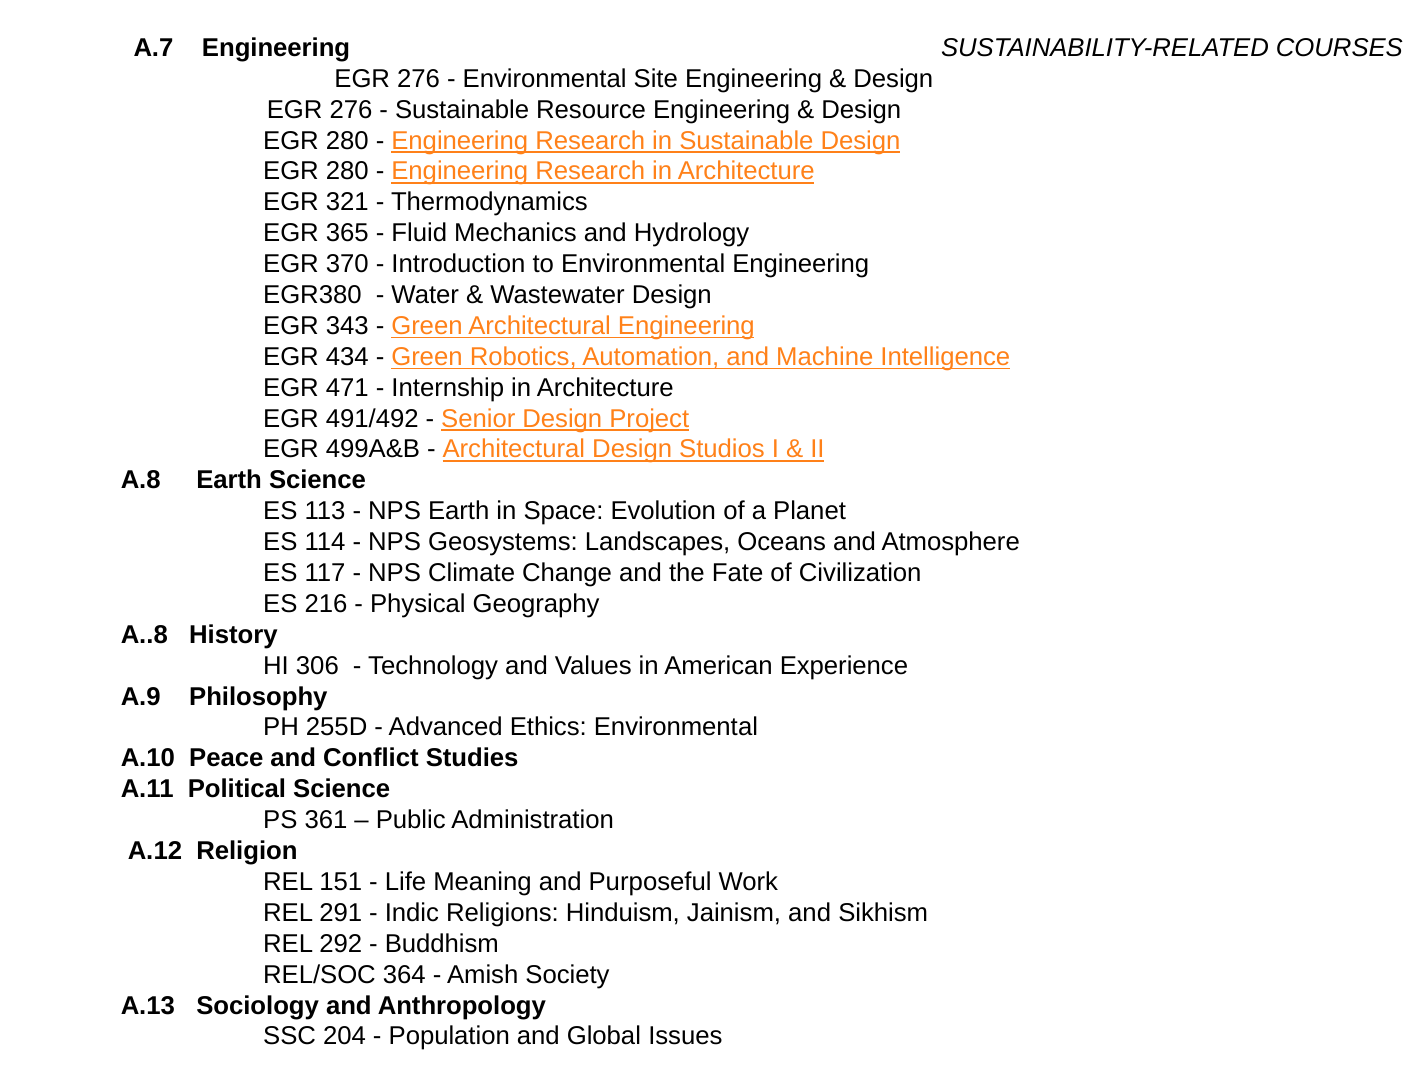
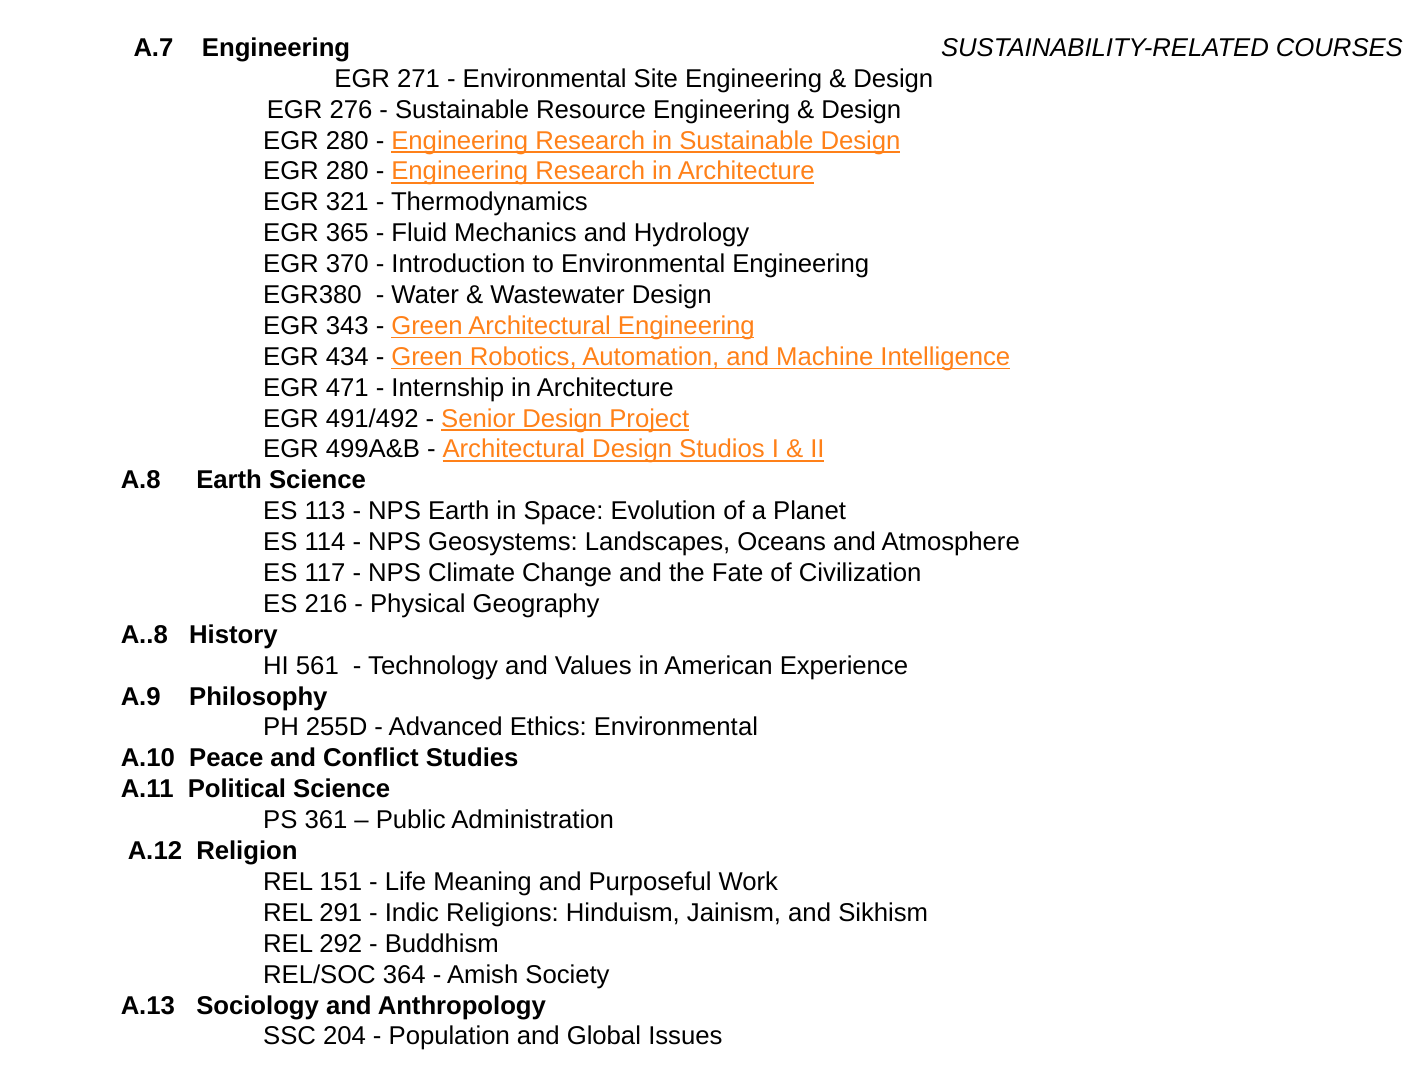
276: 276 -> 271 (419, 79)
306: 306 -> 561 (317, 666)
